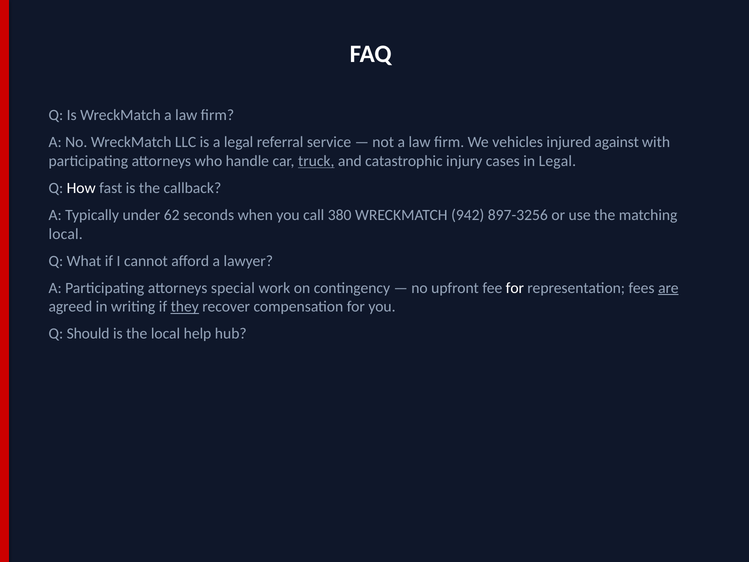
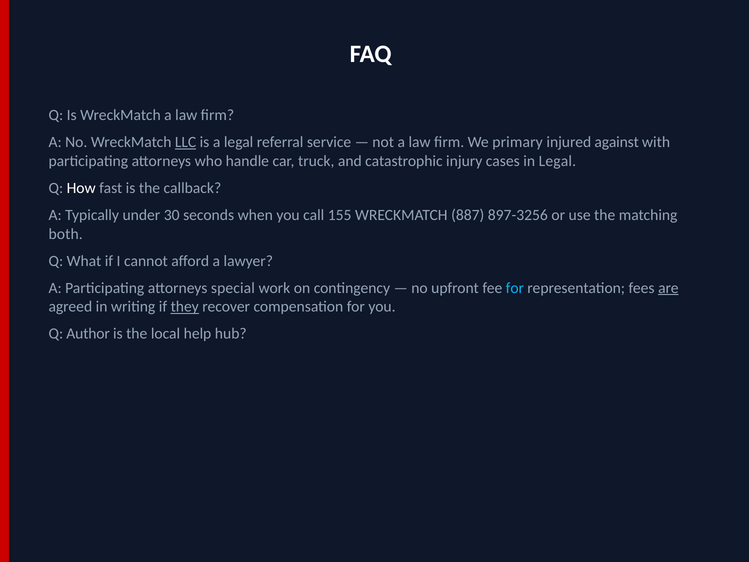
LLC underline: none -> present (186, 142)
vehicles: vehicles -> primary (518, 142)
truck underline: present -> none (316, 161)
62: 62 -> 30 (172, 215)
380: 380 -> 155 (340, 215)
942: 942 -> 887 (468, 215)
local: local -> both (66, 234)
for colour: white -> light blue (515, 288)
Should: Should -> Author (88, 334)
